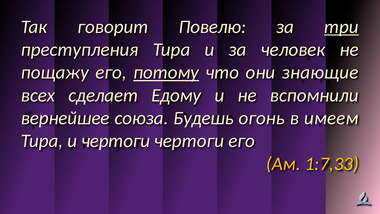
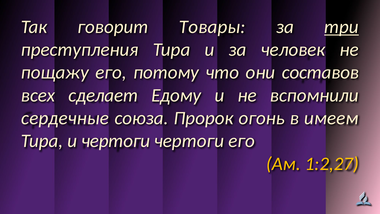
Повелю: Повелю -> Товары (212, 27)
потому underline: present -> none (166, 72)
знающие: знающие -> составов (320, 72)
вернейшее: вернейшее -> сердечные (65, 118)
Будешь: Будешь -> Пророк (203, 118)
1:7,33: 1:7,33 -> 1:2,27 (332, 164)
